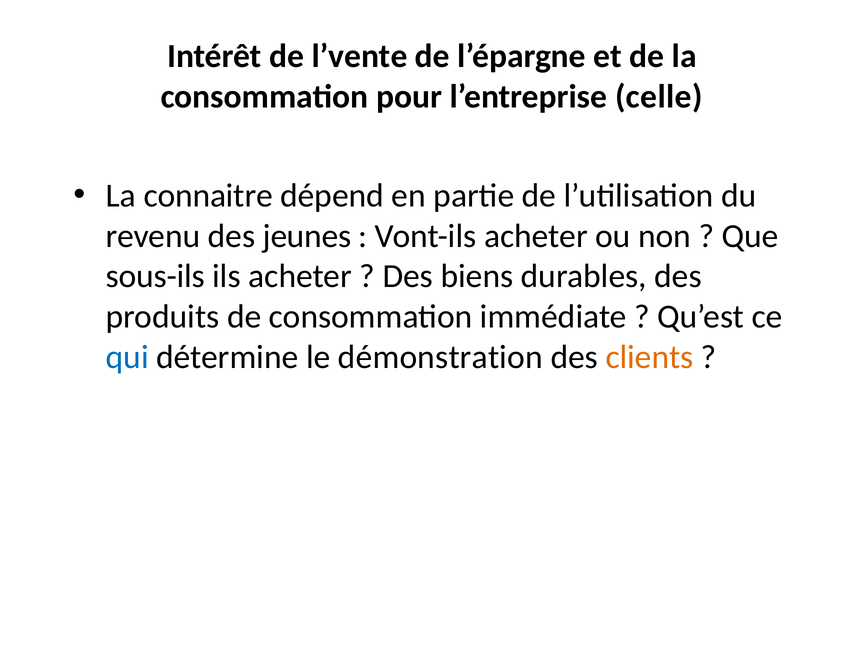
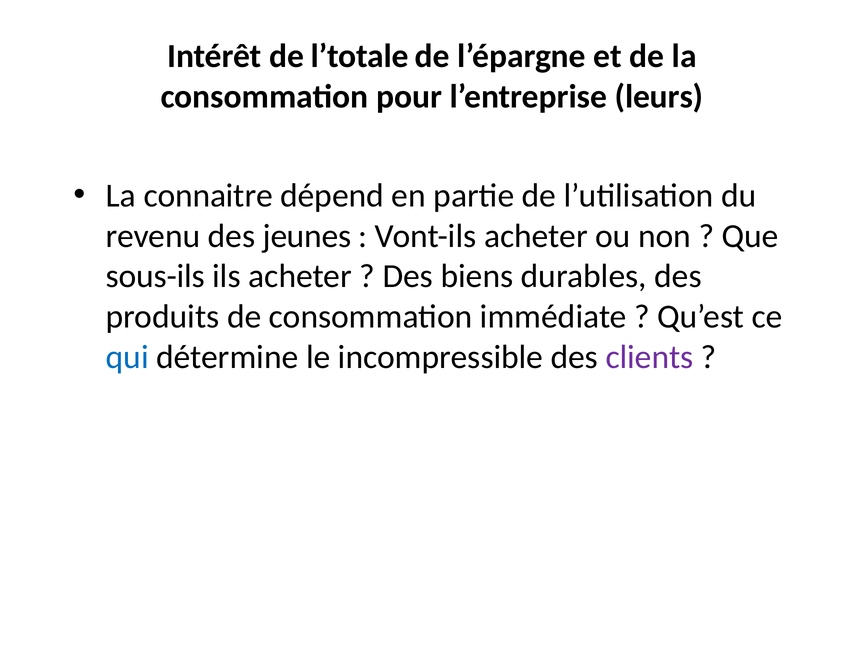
l’vente: l’vente -> l’totale (360, 56)
celle: celle -> leurs (659, 97)
démonstration: démonstration -> incompressible (441, 357)
clients colour: orange -> purple (649, 357)
